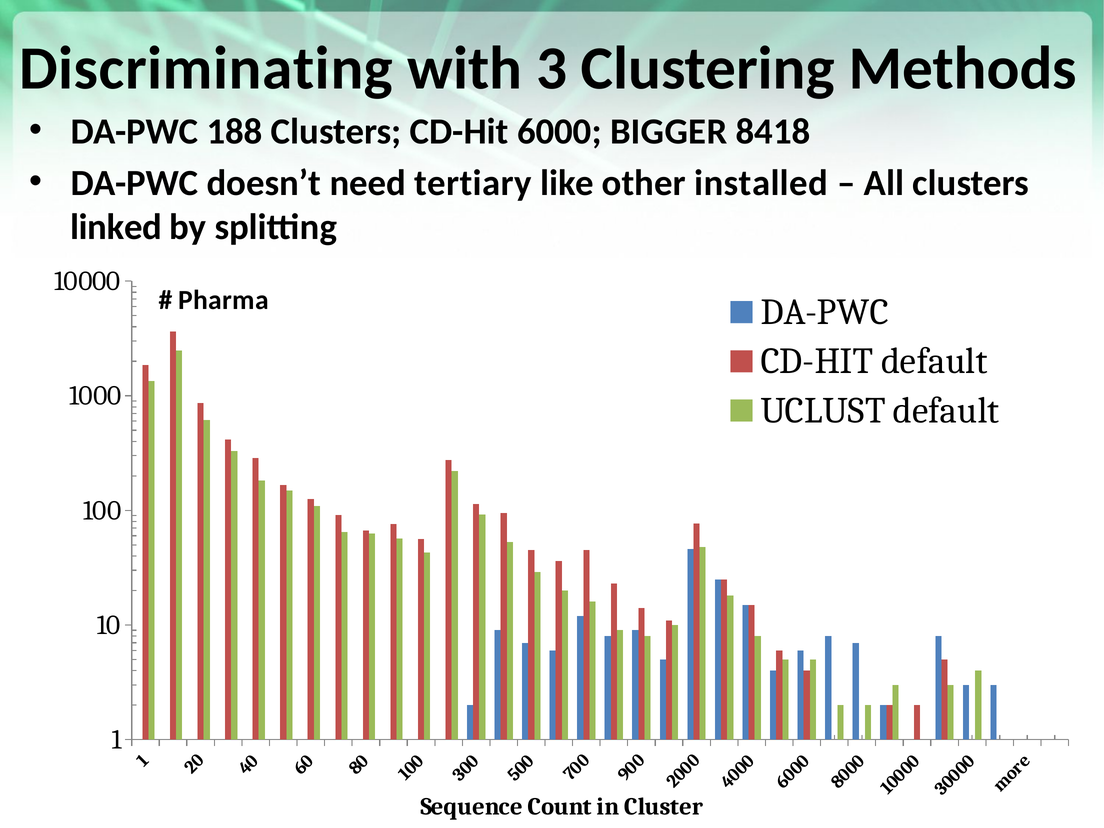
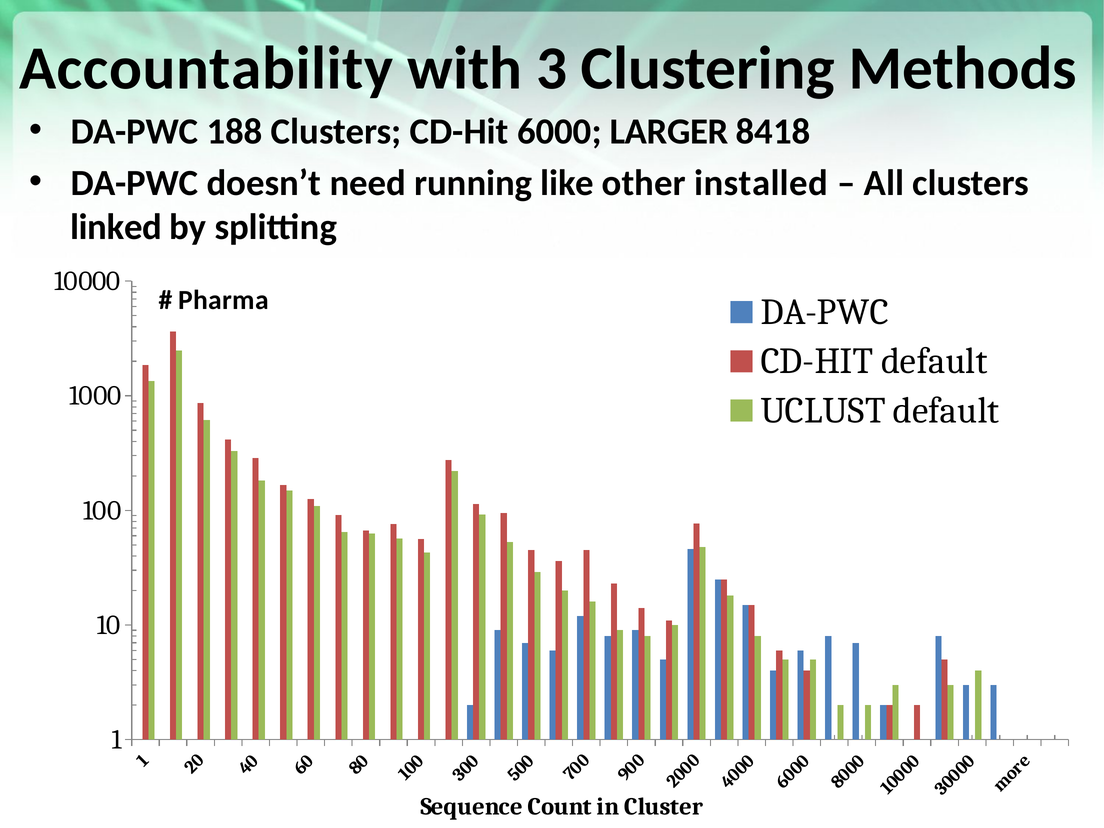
Discriminating: Discriminating -> Accountability (206, 69)
BIGGER: BIGGER -> LARGER (669, 131)
tertiary: tertiary -> running (473, 183)
